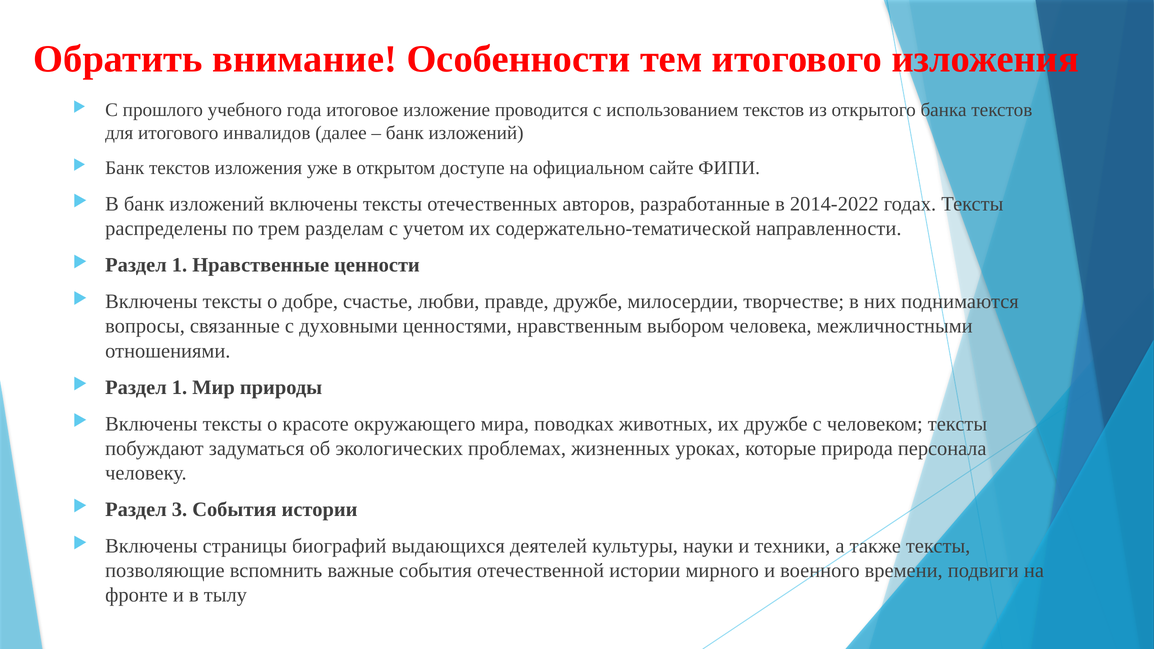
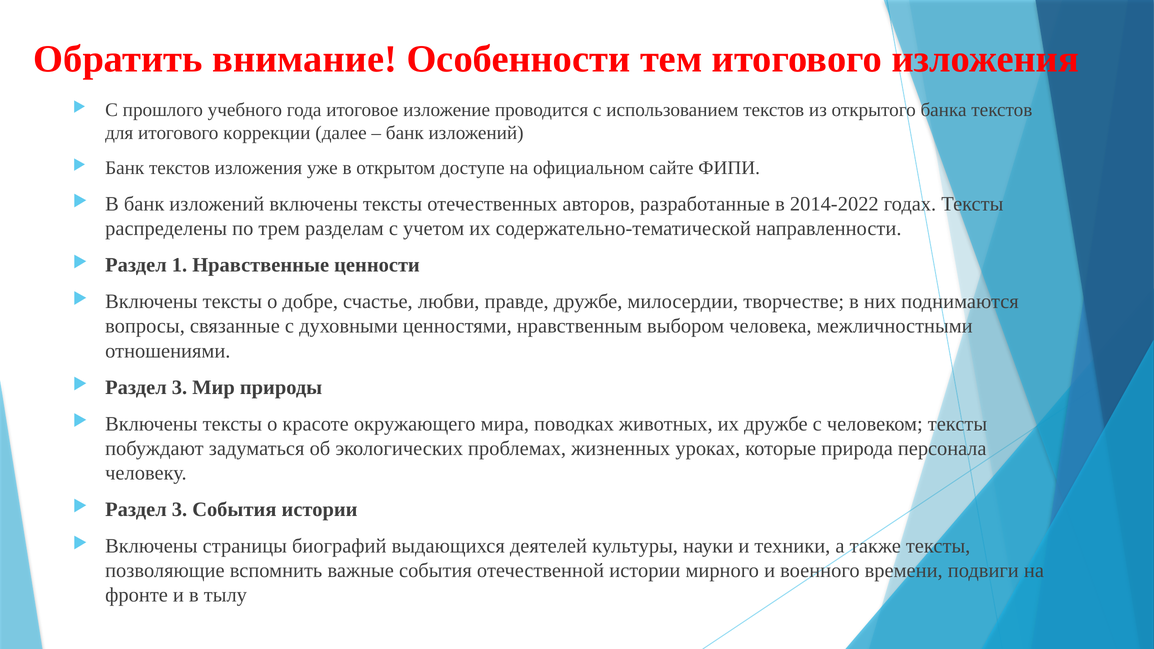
инвалидов: инвалидов -> коррекции (267, 133)
1: 1 -> 3 (180, 387)
